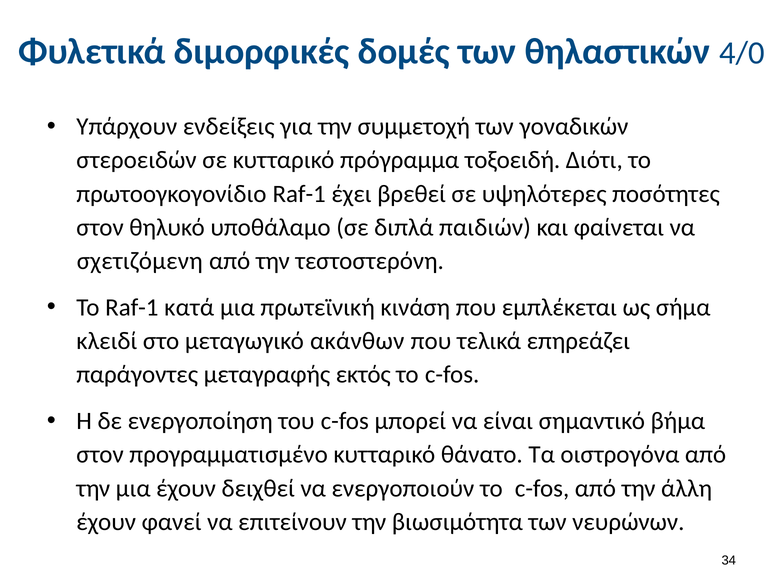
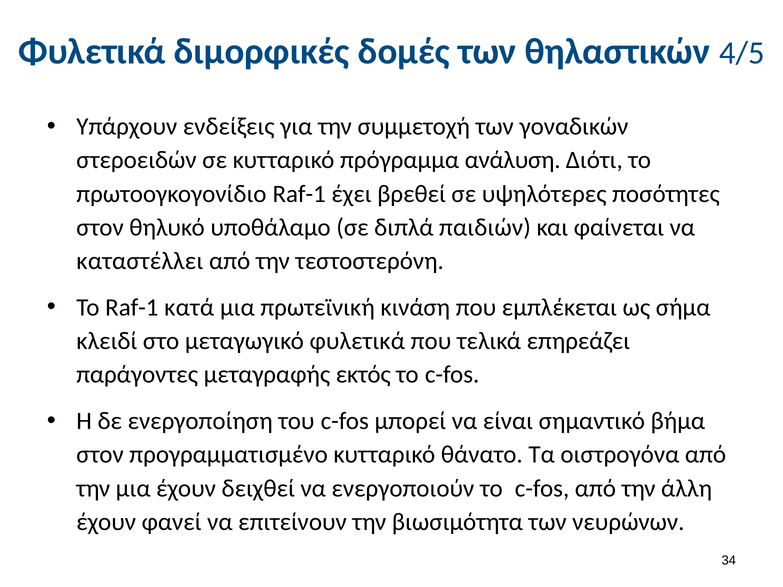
4/0: 4/0 -> 4/5 (742, 53)
τοξοειδή: τοξοειδή -> ανάλυση (513, 160)
σχετιζόμενη: σχετιζόμενη -> καταστέλλει (140, 261)
μεταγωγικό ακάνθων: ακάνθων -> φυλετικά (357, 341)
